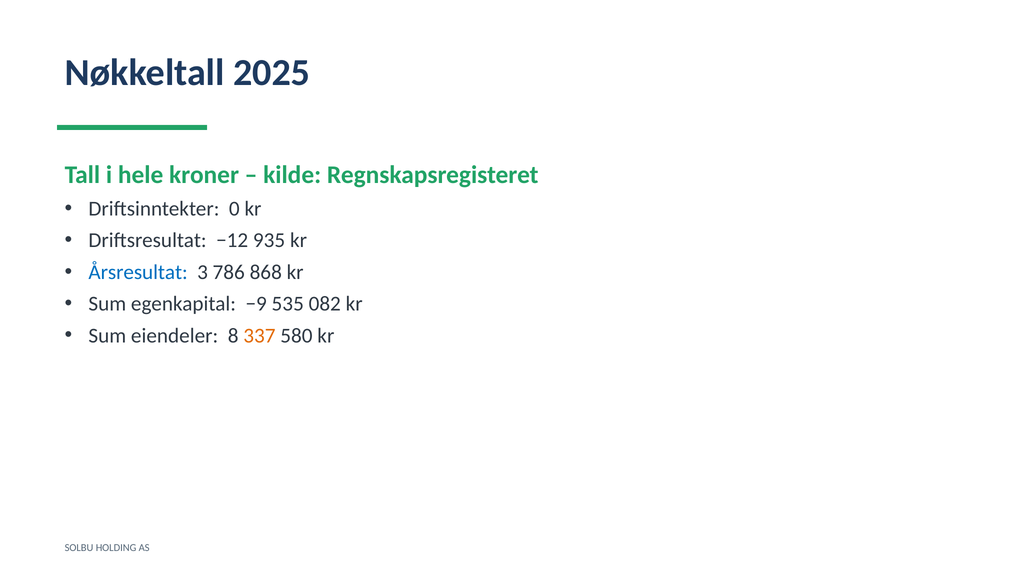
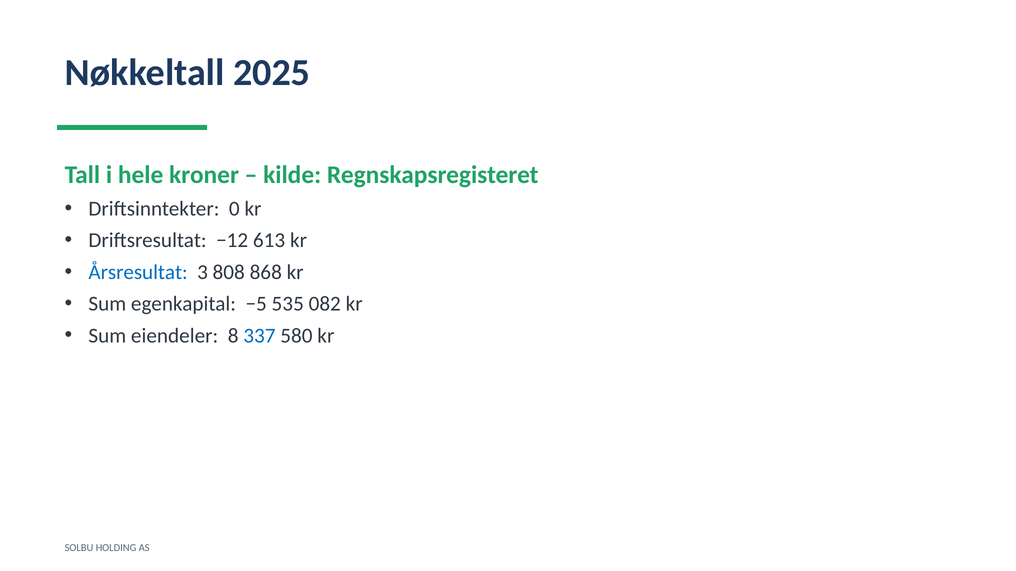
935: 935 -> 613 (269, 241)
786: 786 -> 808 (229, 272)
−9: −9 -> −5 (256, 304)
337 colour: orange -> blue (259, 336)
